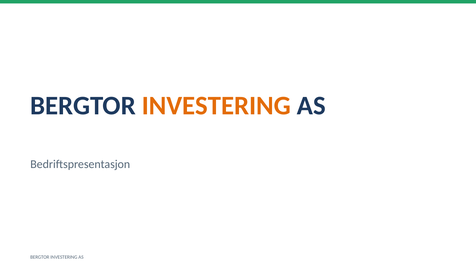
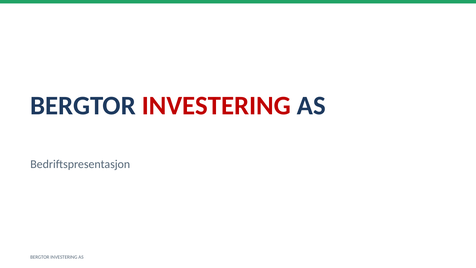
INVESTERING colour: orange -> red (216, 106)
